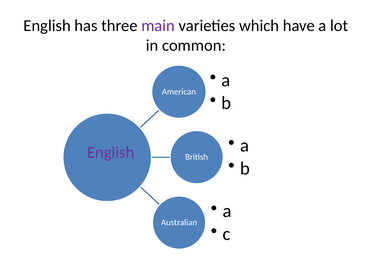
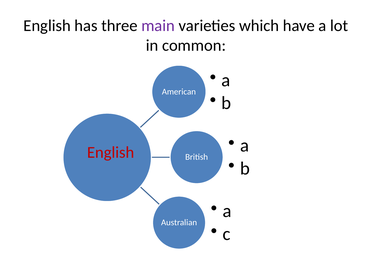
English colour: purple -> red (111, 152)
